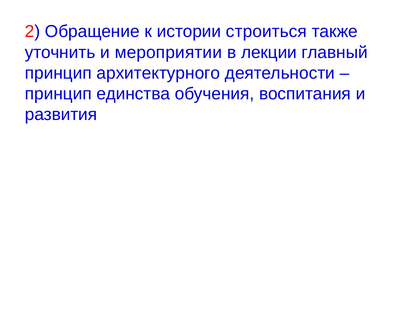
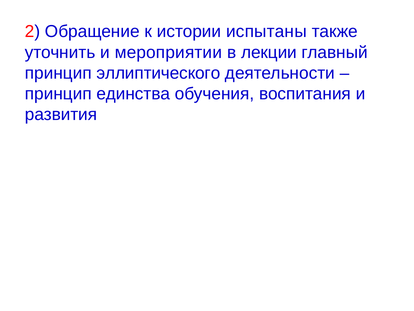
строиться: строиться -> испытаны (266, 32)
архитектурного: архитектурного -> эллиптического (158, 73)
